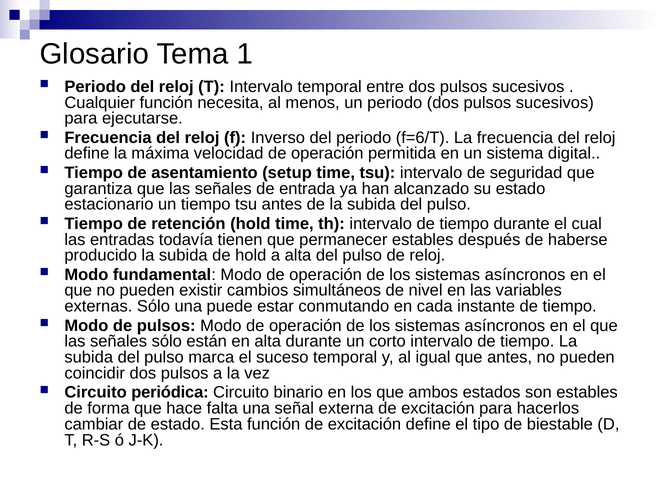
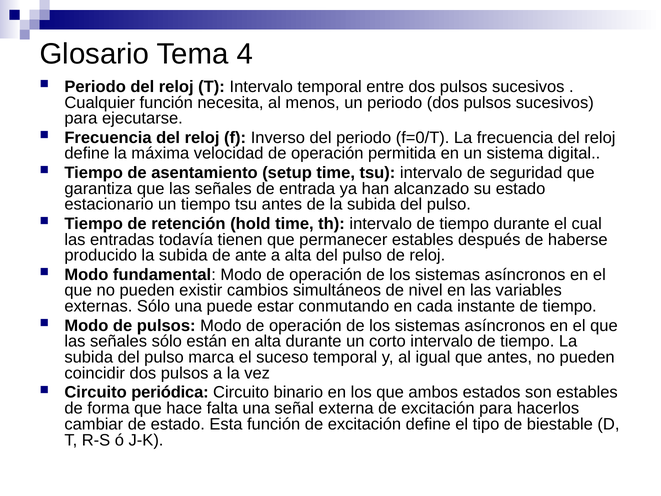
1: 1 -> 4 (245, 54)
f=6/T: f=6/T -> f=0/T (423, 138)
de hold: hold -> ante (251, 255)
